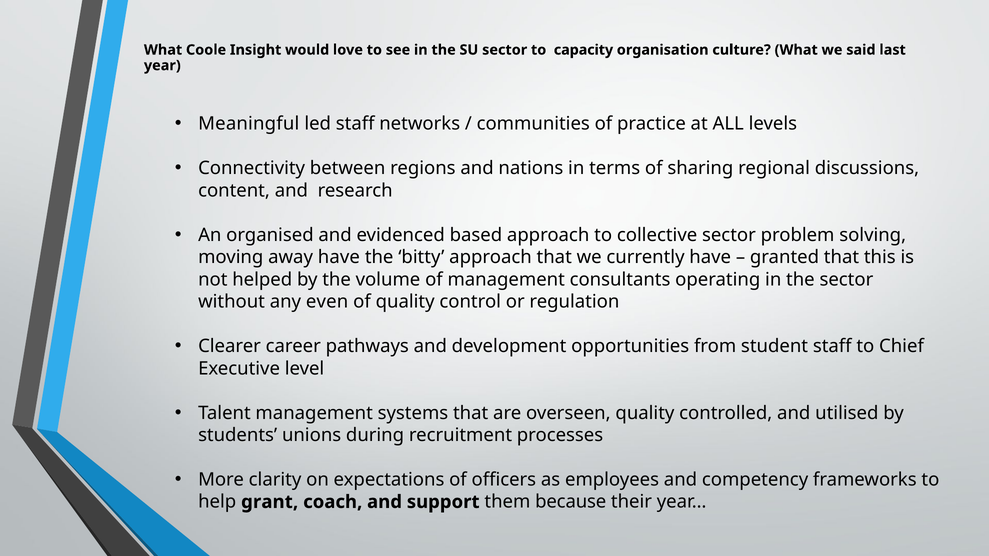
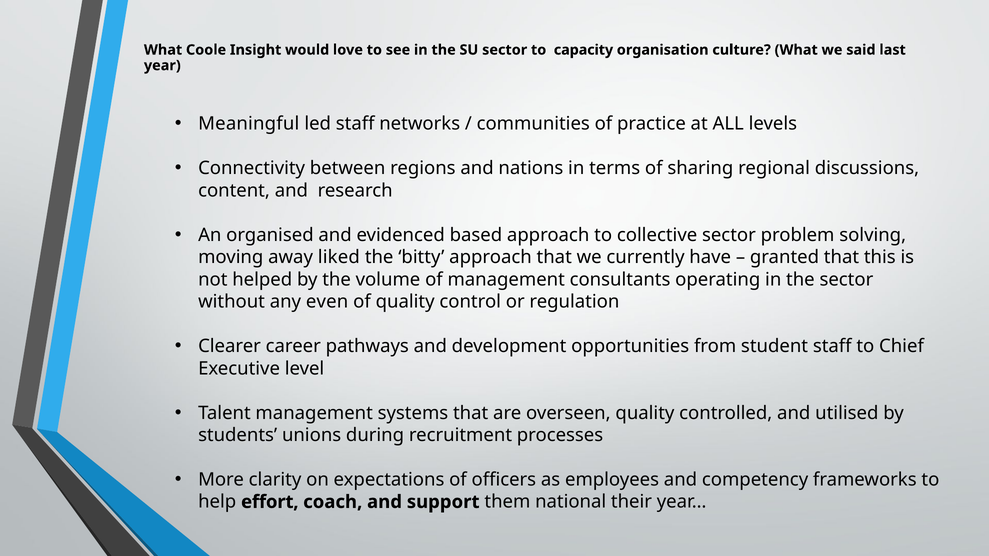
away have: have -> liked (339, 257)
grant: grant -> effort (270, 502)
because: because -> national (571, 502)
